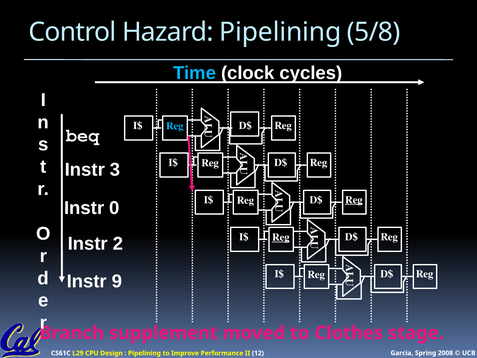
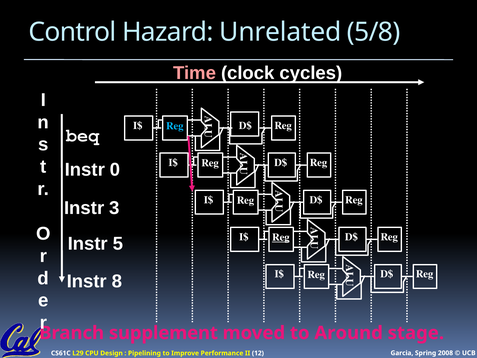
Hazard Pipelining: Pipelining -> Unrelated (280, 32)
Time colour: light blue -> pink (195, 73)
3: 3 -> 0 (115, 170)
Reg underline: present -> none (354, 200)
0: 0 -> 3 (114, 208)
2: 2 -> 5 (118, 244)
9: 9 -> 8 (117, 281)
Clothes: Clothes -> Around (349, 333)
